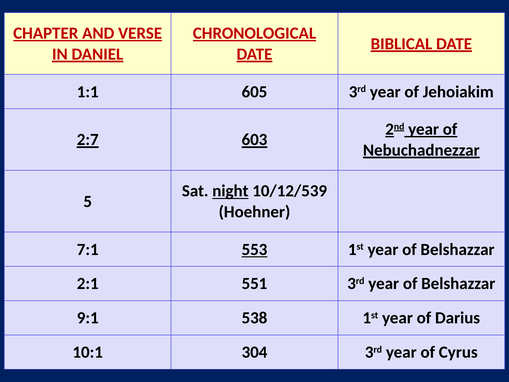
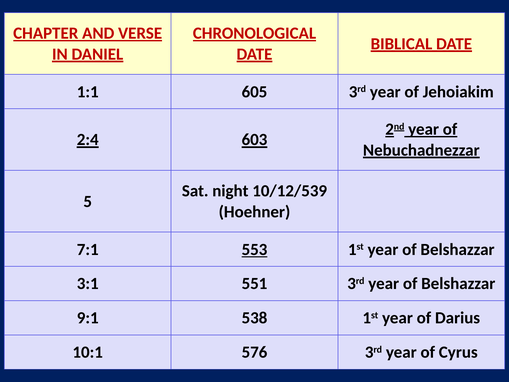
2:7: 2:7 -> 2:4 (88, 140)
night underline: present -> none (230, 191)
2:1: 2:1 -> 3:1 (88, 283)
304: 304 -> 576 (254, 352)
